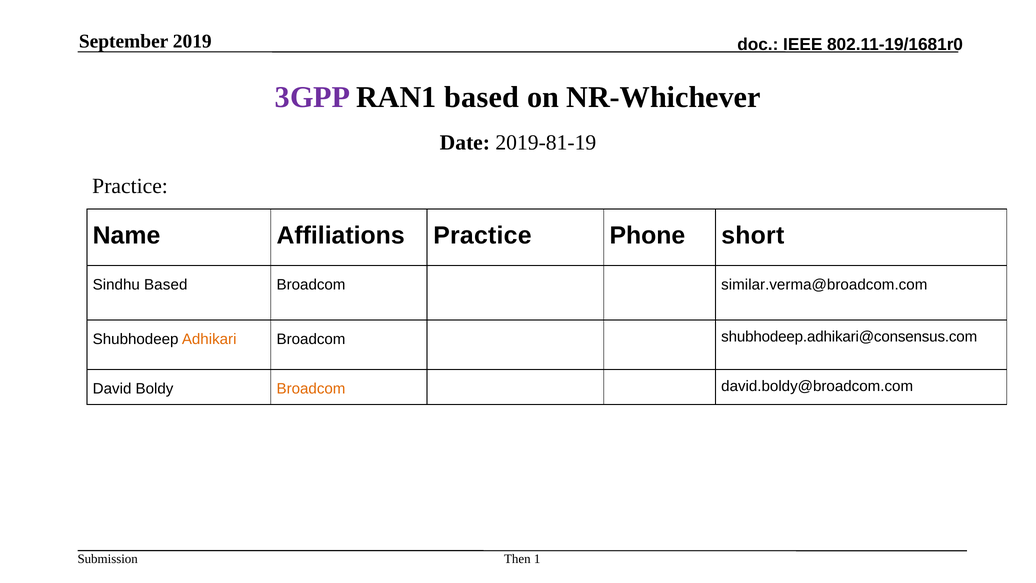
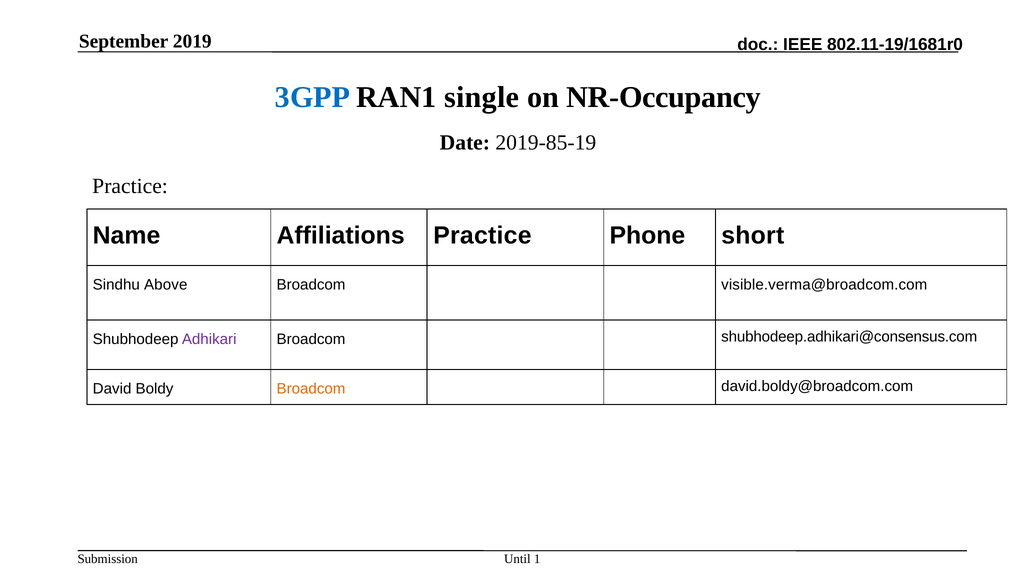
3GPP colour: purple -> blue (313, 97)
RAN1 based: based -> single (482, 97)
NR-Whichever: NR-Whichever -> NR-Occupancy (664, 97)
2019-81-19: 2019-81-19 -> 2019-85-19 (546, 143)
Sindhu Based: Based -> Above (166, 284)
similar.verma@broadcom.com: similar.verma@broadcom.com -> visible.verma@broadcom.com (824, 284)
Adhikari colour: orange -> purple (209, 339)
Then: Then -> Until (517, 559)
